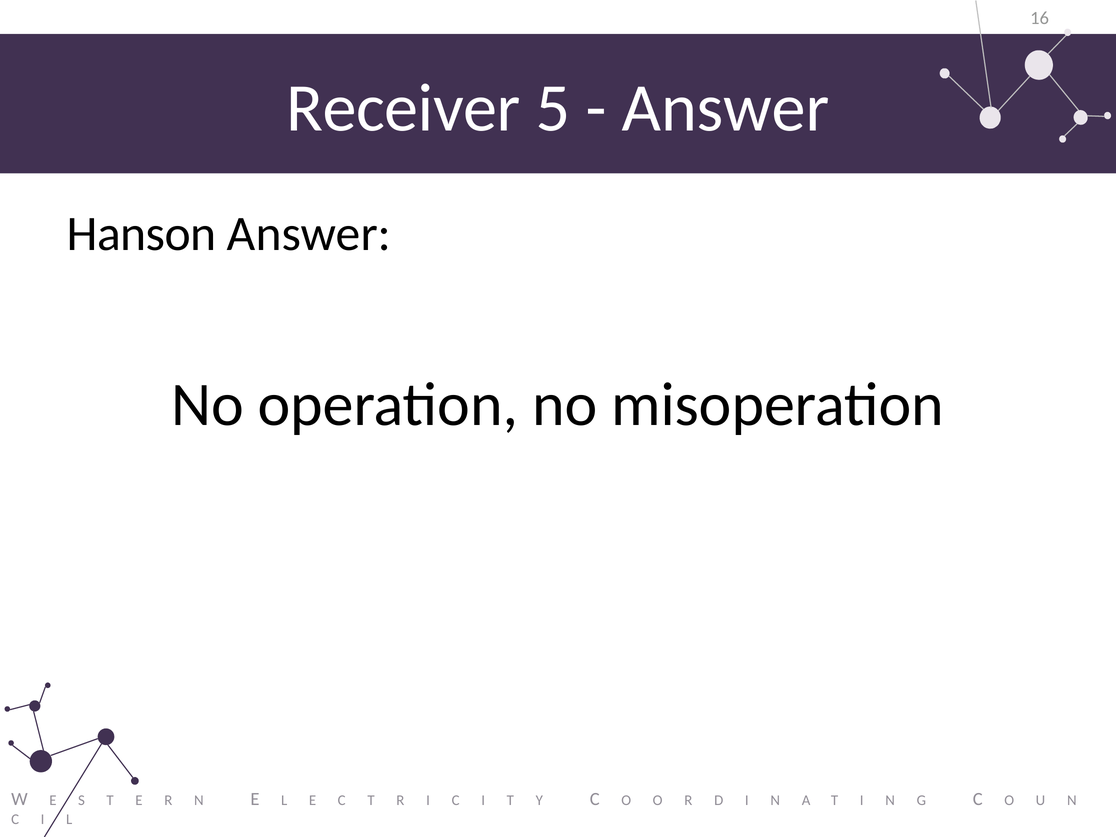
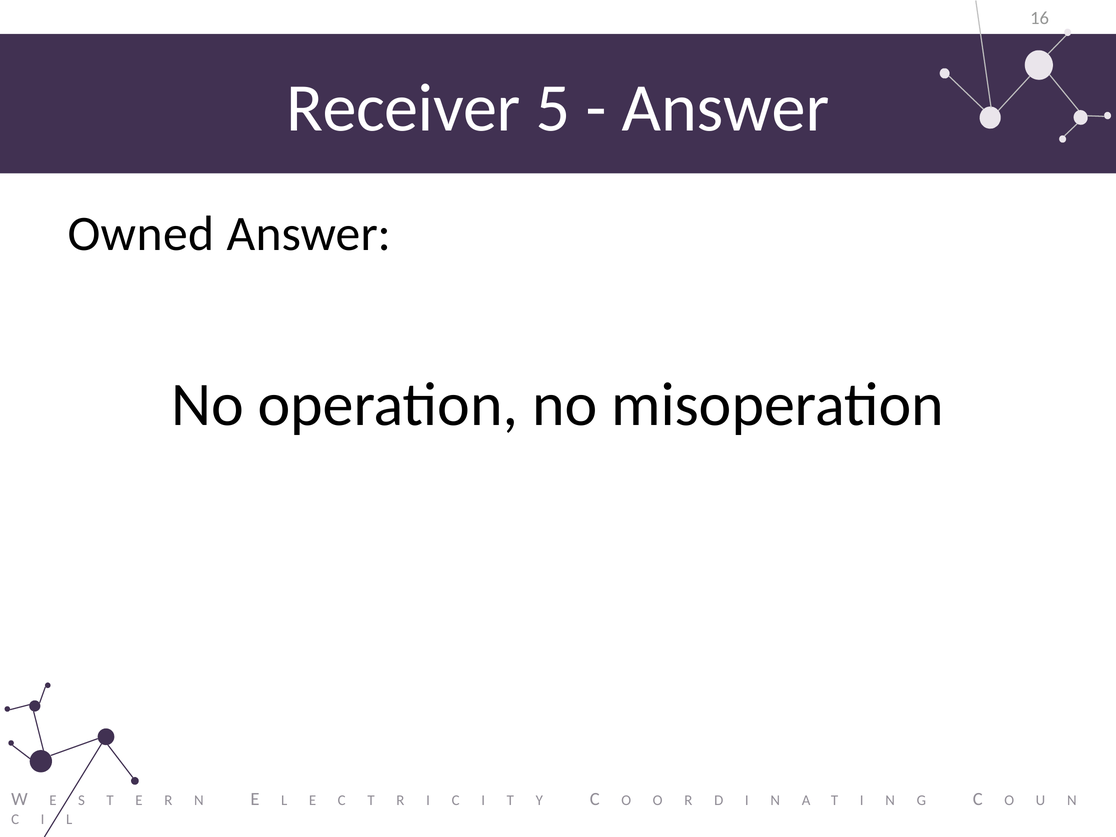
Hanson: Hanson -> Owned (141, 234)
